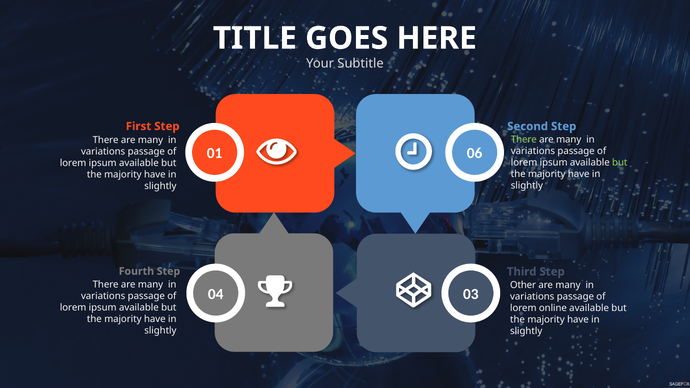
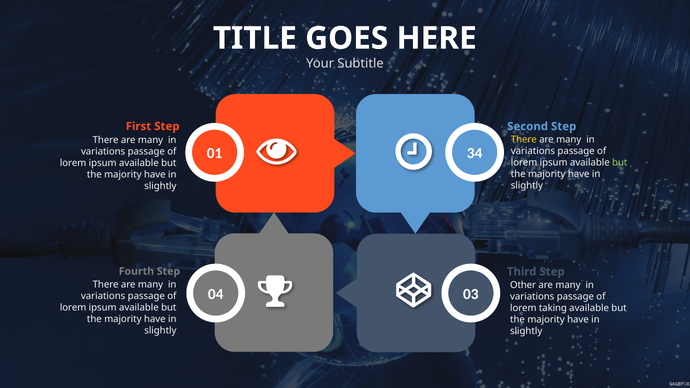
There colour: light green -> yellow (524, 140)
06: 06 -> 34 (475, 153)
online: online -> taking (553, 308)
